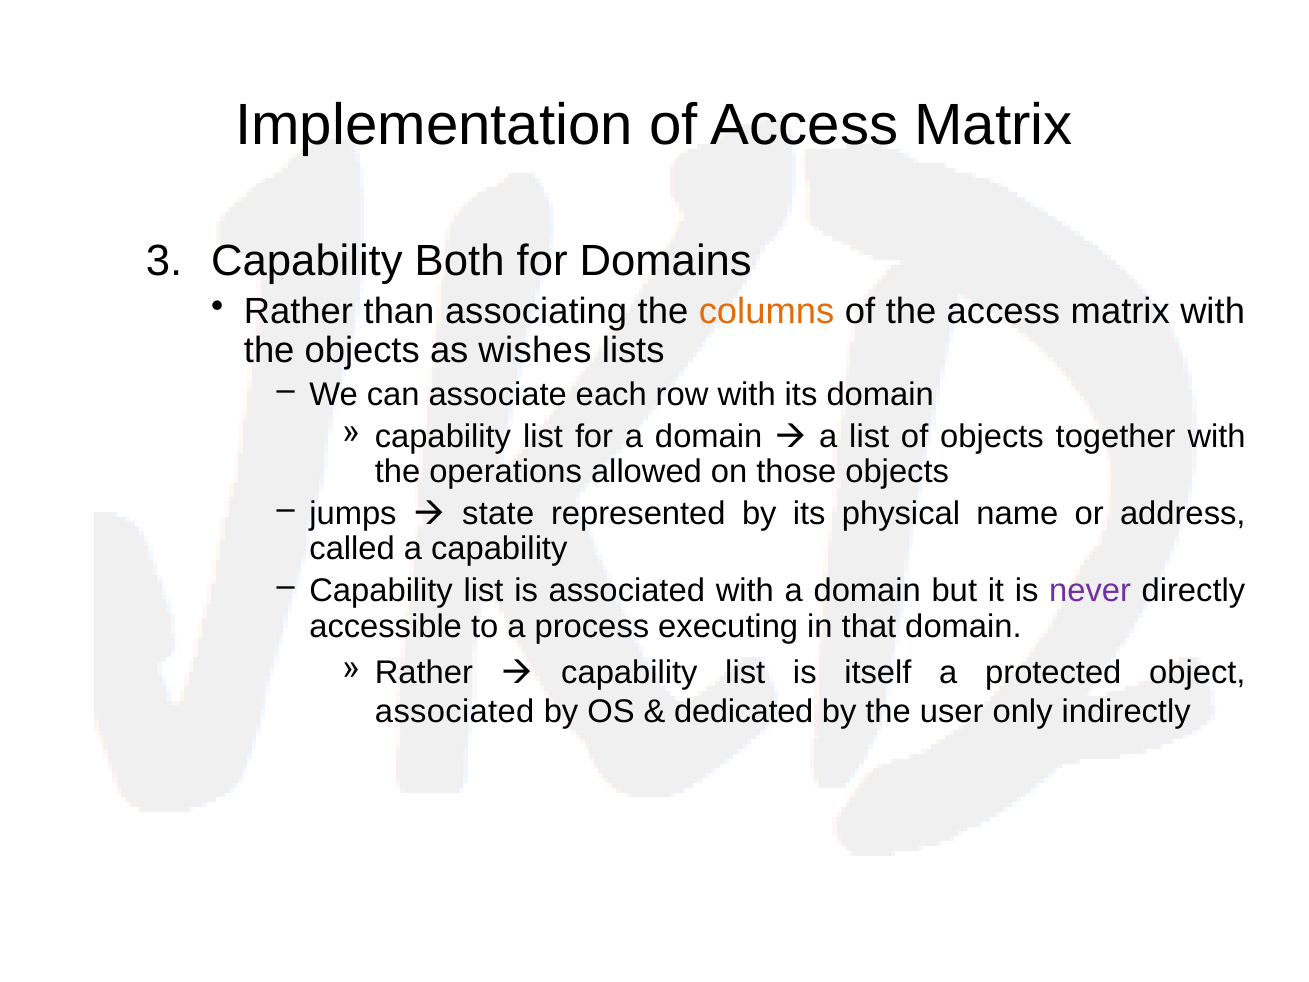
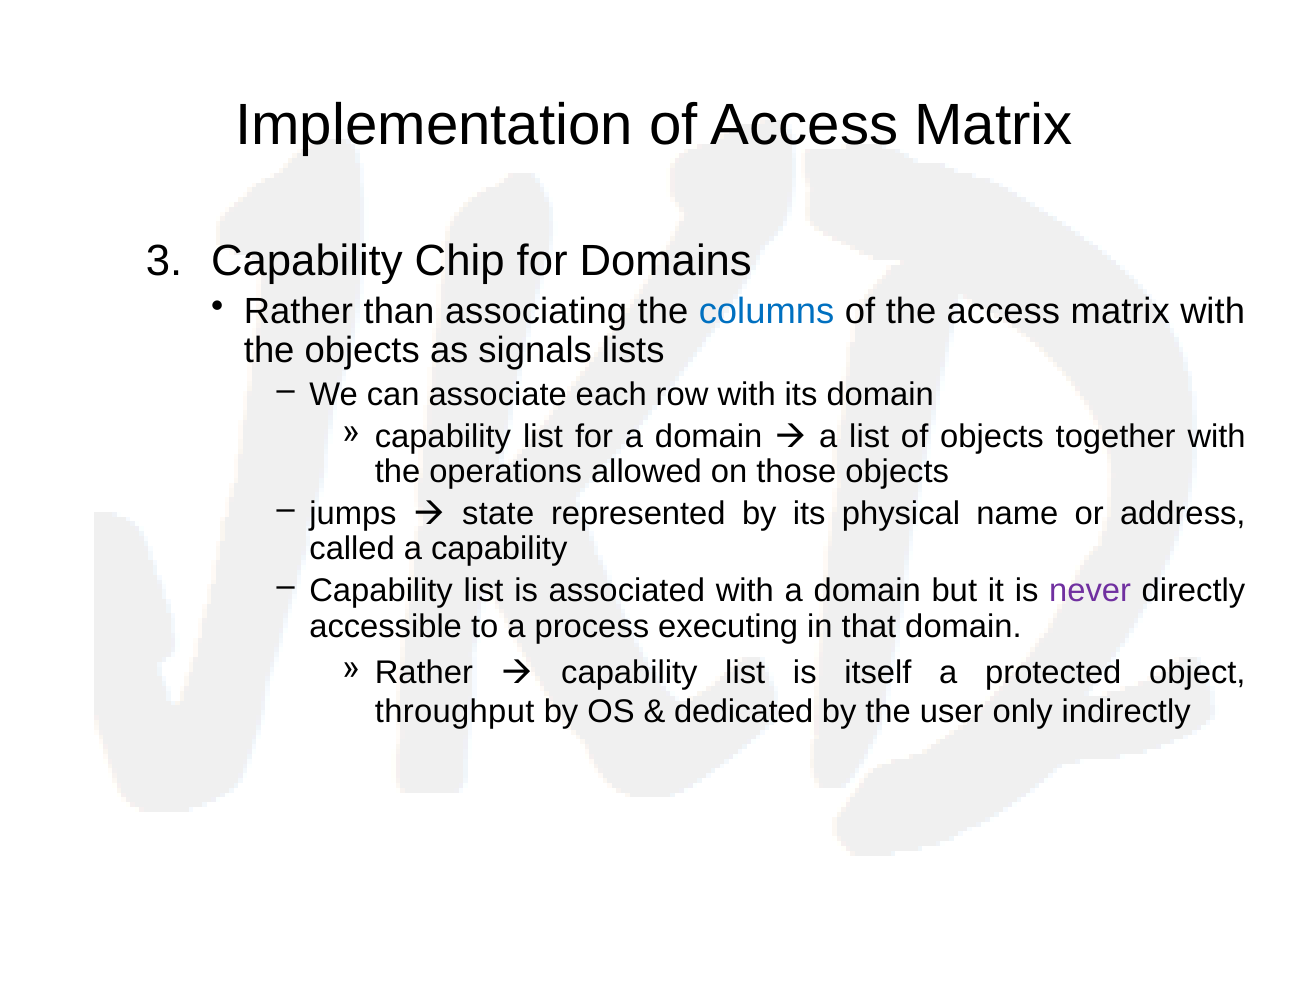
Both: Both -> Chip (460, 261)
columns colour: orange -> blue (767, 311)
wishes: wishes -> signals (535, 350)
associated: associated -> throughput (455, 712)
